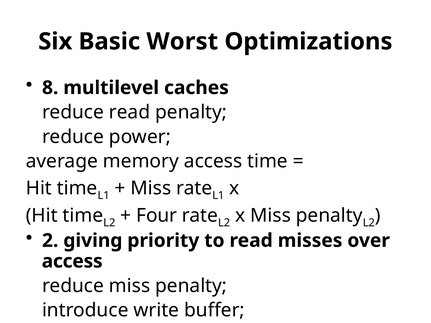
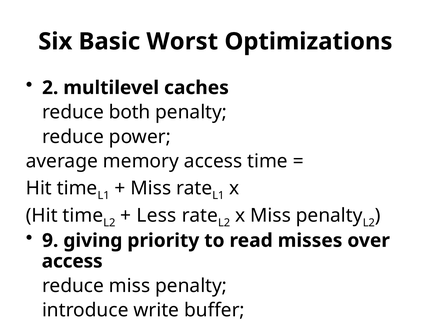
8: 8 -> 2 (50, 88)
reduce read: read -> both (130, 112)
Four: Four -> Less (157, 216)
2: 2 -> 9 (50, 241)
